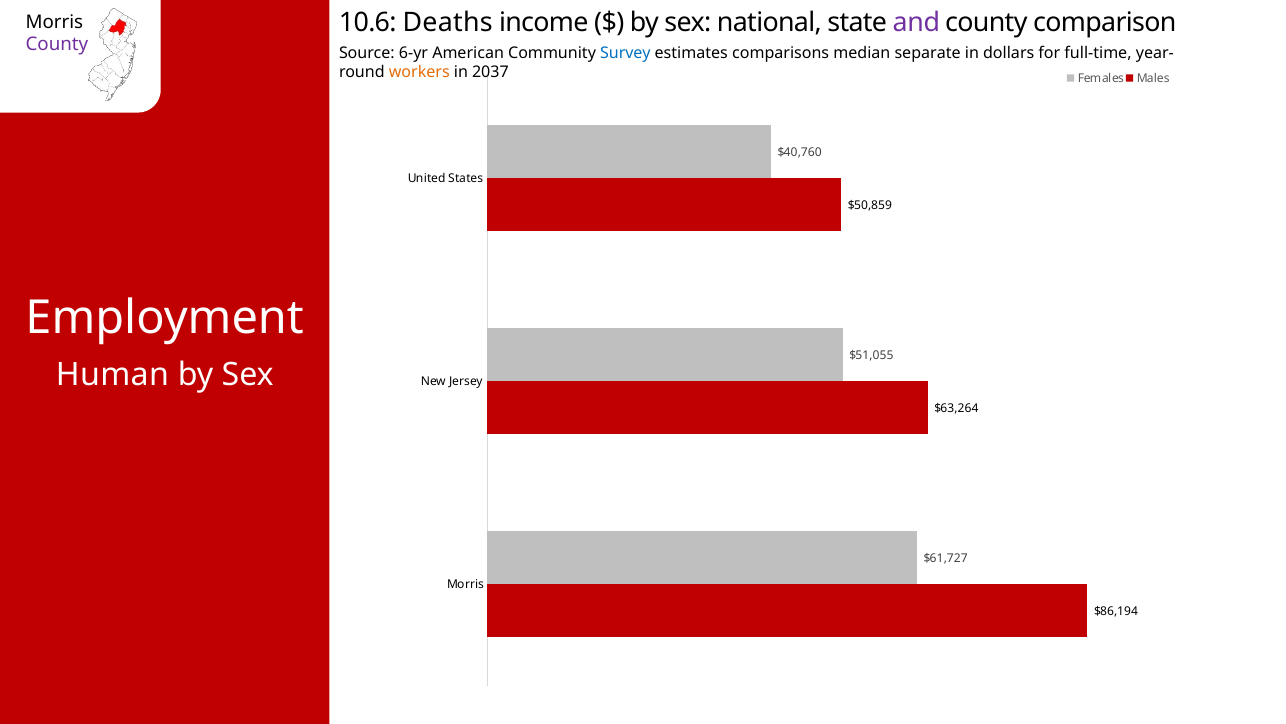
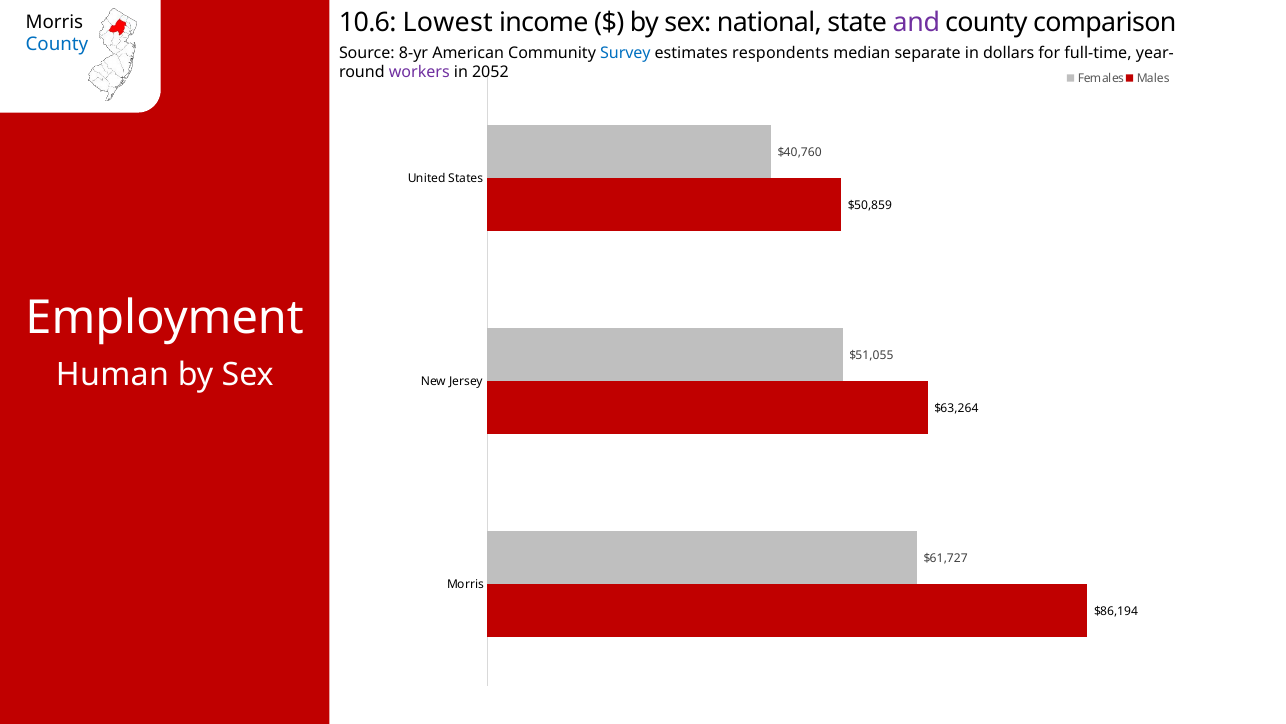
Deaths: Deaths -> Lowest (448, 23)
County colour: purple -> blue (57, 44)
6-yr: 6-yr -> 8-yr (413, 53)
comparisons: comparisons -> respondents (781, 53)
workers colour: orange -> purple (419, 73)
2037: 2037 -> 2052 (490, 73)
